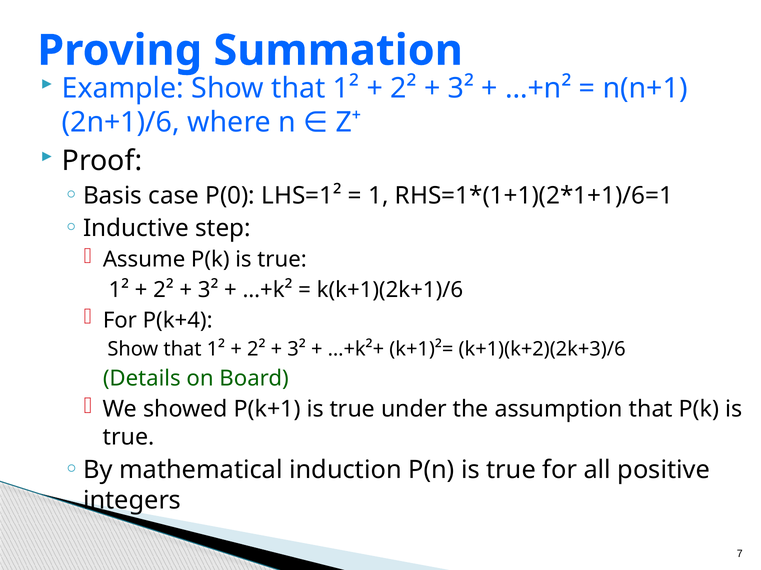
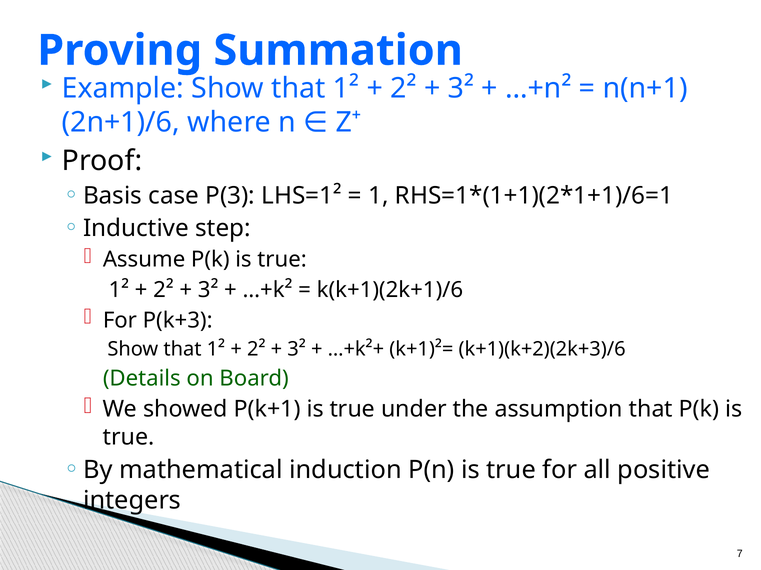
P(0: P(0 -> P(3 (230, 196)
P(k+4: P(k+4 -> P(k+3 (178, 321)
